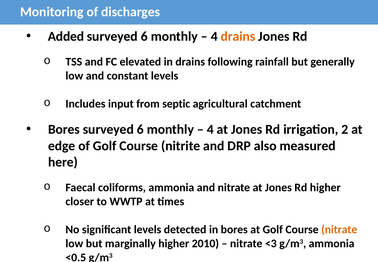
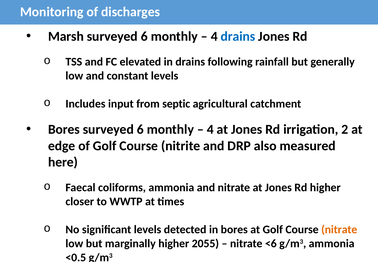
Added: Added -> Marsh (66, 36)
drains colour: orange -> blue (238, 36)
2010: 2010 -> 2055 (205, 243)
<3: <3 -> <6 (271, 243)
